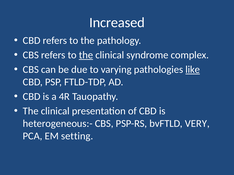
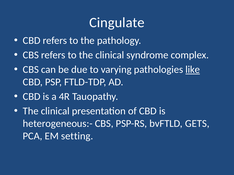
Increased: Increased -> Cingulate (117, 23)
the underline: present -> none (86, 55)
VERY: VERY -> GETS (197, 124)
